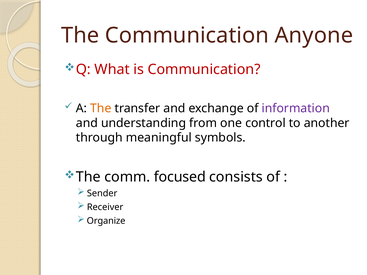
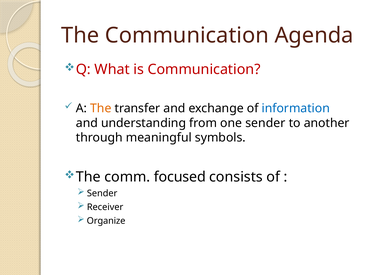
Anyone: Anyone -> Agenda (314, 35)
information colour: purple -> blue (296, 108)
one control: control -> sender (265, 123)
